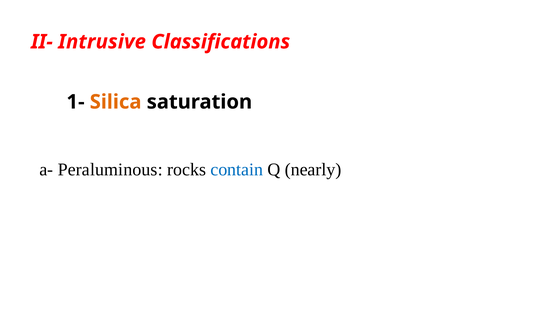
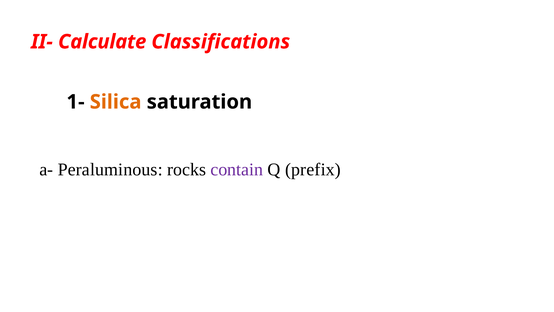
Intrusive: Intrusive -> Calculate (102, 42)
contain colour: blue -> purple (237, 169)
nearly: nearly -> prefix (313, 169)
